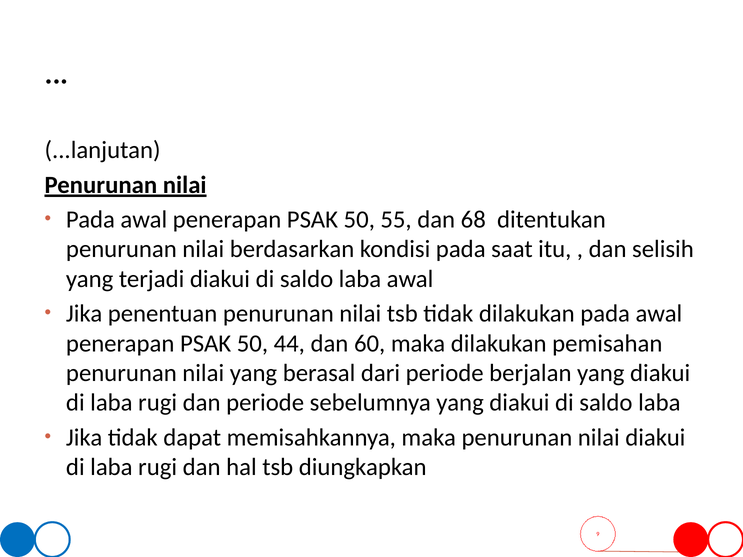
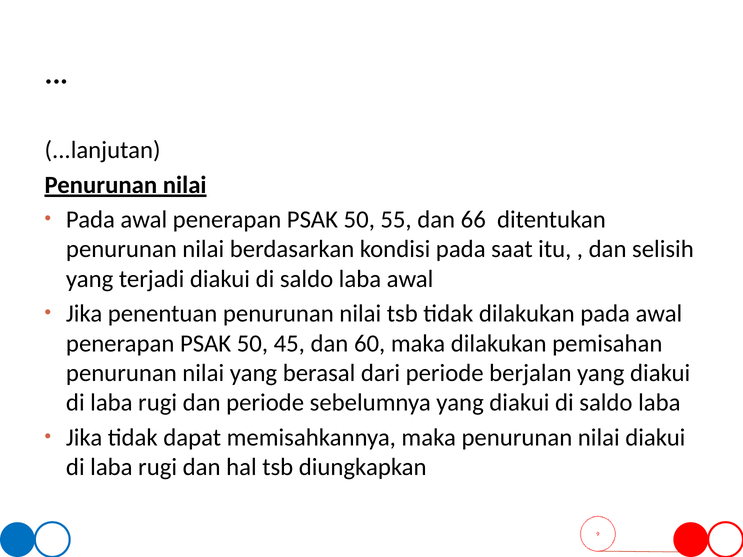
68: 68 -> 66 (473, 220)
44: 44 -> 45 (289, 343)
